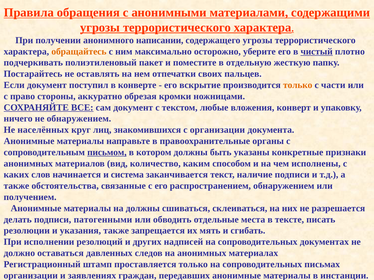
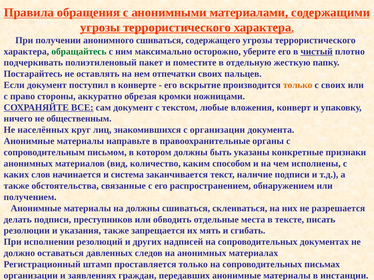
анонимного написании: написании -> сшиваться (160, 40)
обращайтесь colour: orange -> green (79, 52)
с части: части -> своих (333, 85)
не обнаружением: обнаружением -> общественным (79, 119)
письмом underline: present -> none (107, 153)
патогенными: патогенными -> преступников (103, 220)
